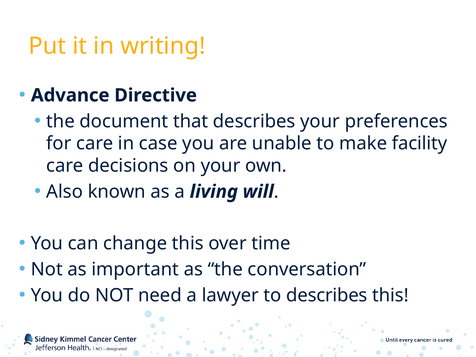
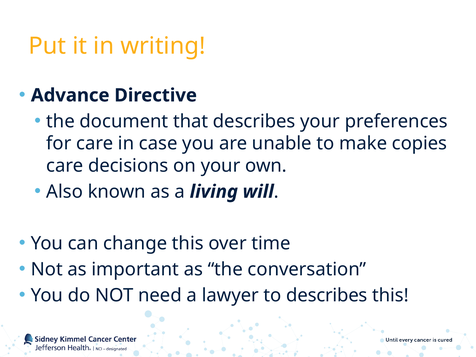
facility: facility -> copies (420, 143)
